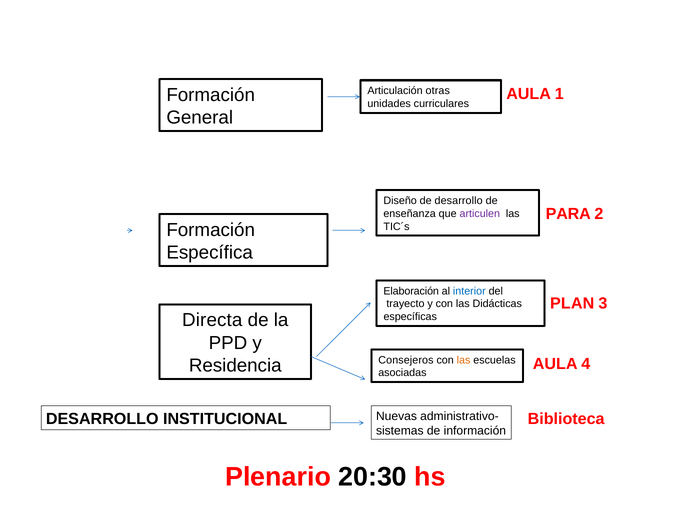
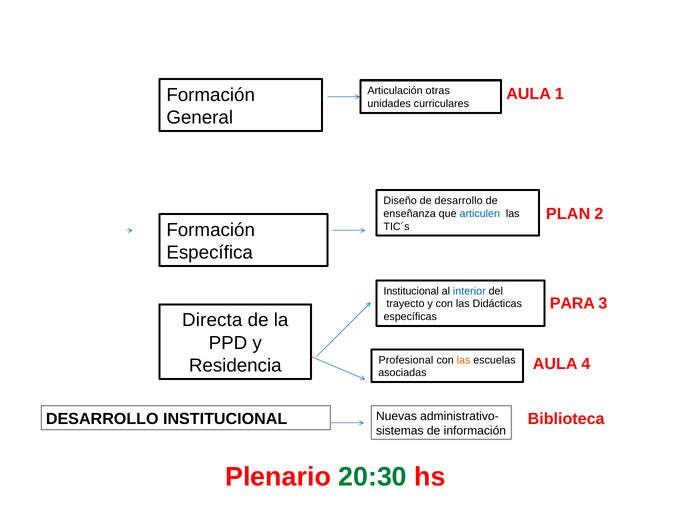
PARA: PARA -> PLAN (568, 214)
articulen colour: purple -> blue (480, 214)
Elaboración: Elaboración -> Institucional (411, 291)
PLAN: PLAN -> PARA (572, 304)
Consejeros: Consejeros -> Profesional (406, 360)
20:30 colour: black -> green (373, 477)
